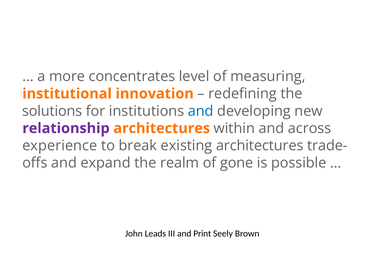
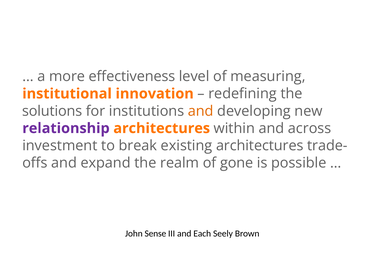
concentrates: concentrates -> effectiveness (132, 76)
and colour: blue -> orange (201, 111)
experience: experience -> investment (60, 146)
Leads: Leads -> Sense (155, 234)
Print: Print -> Each (202, 234)
